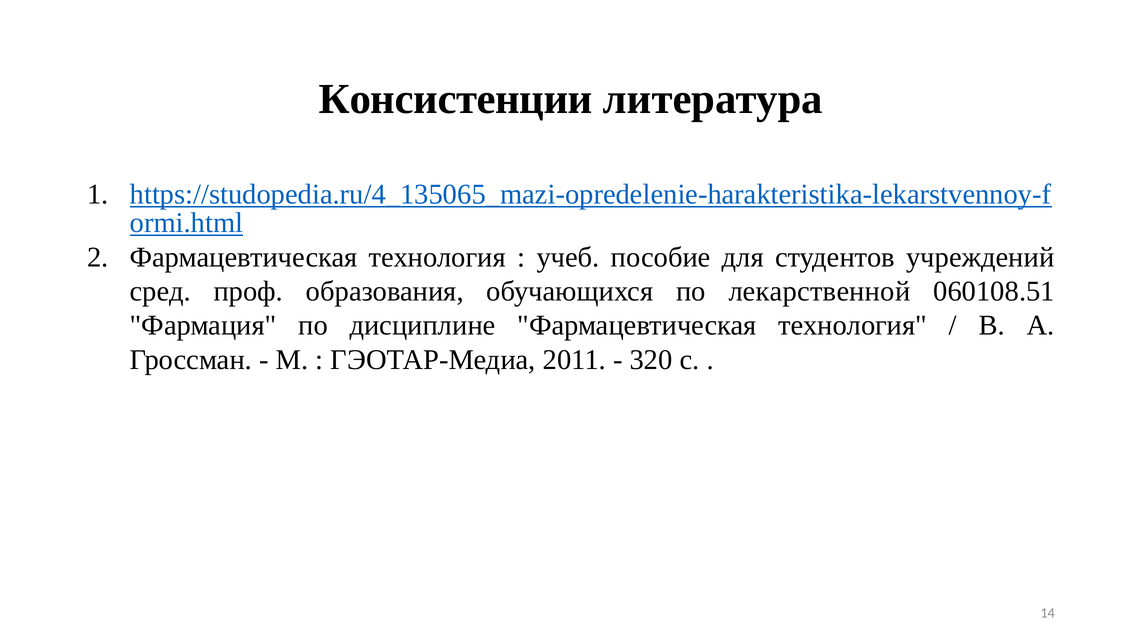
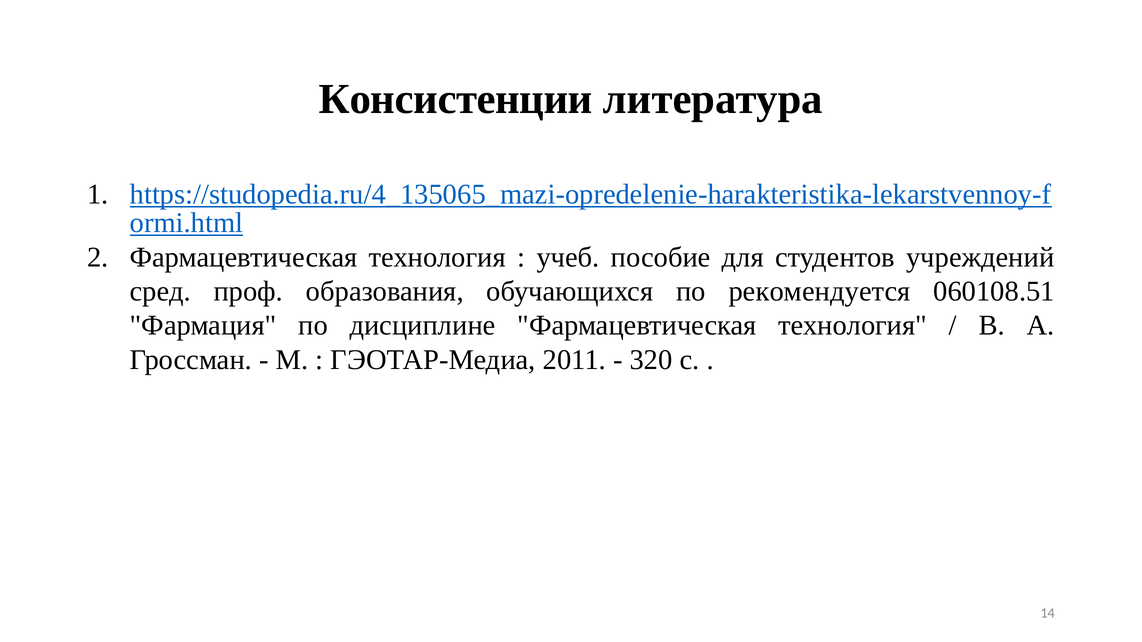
лекарственной: лекарственной -> рекомендуется (819, 291)
